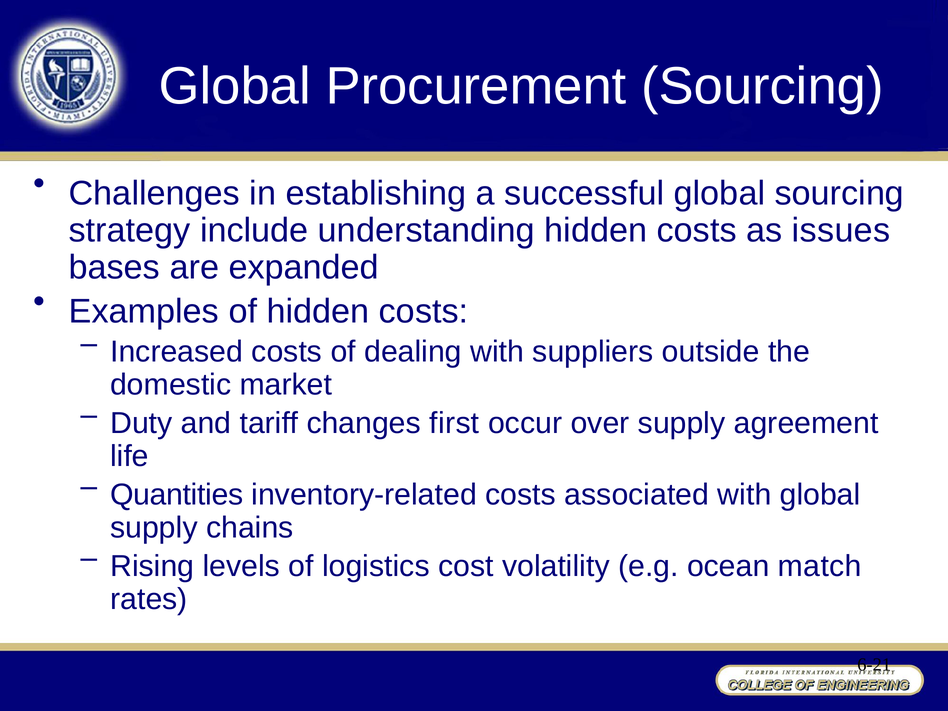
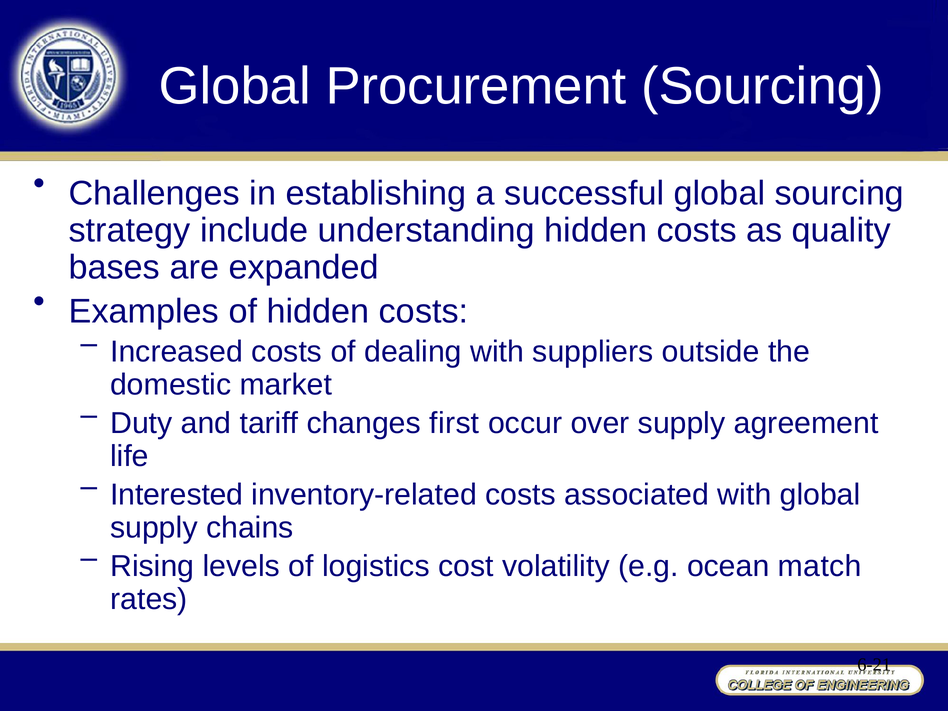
issues: issues -> quality (841, 231)
Quantities: Quantities -> Interested (177, 495)
